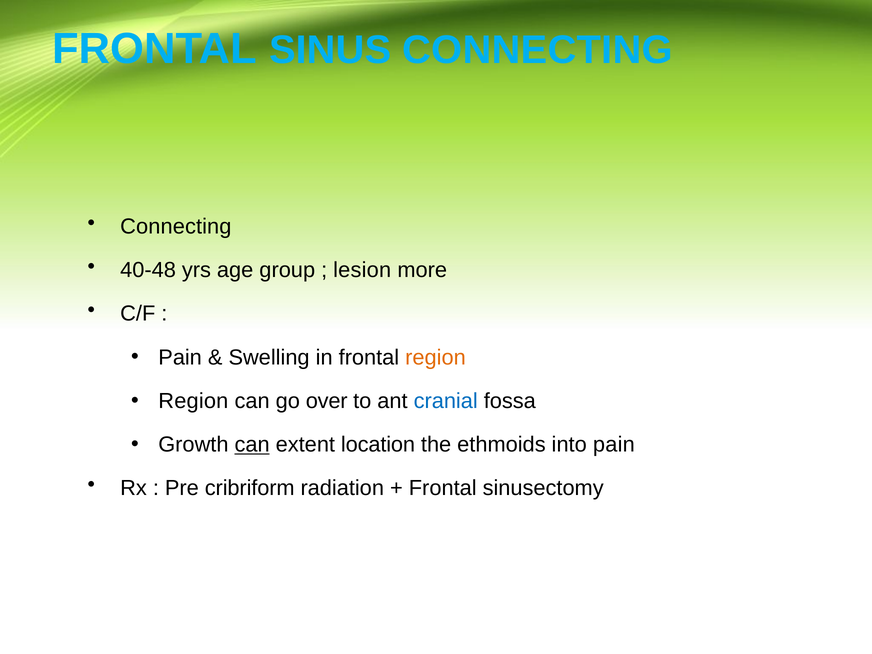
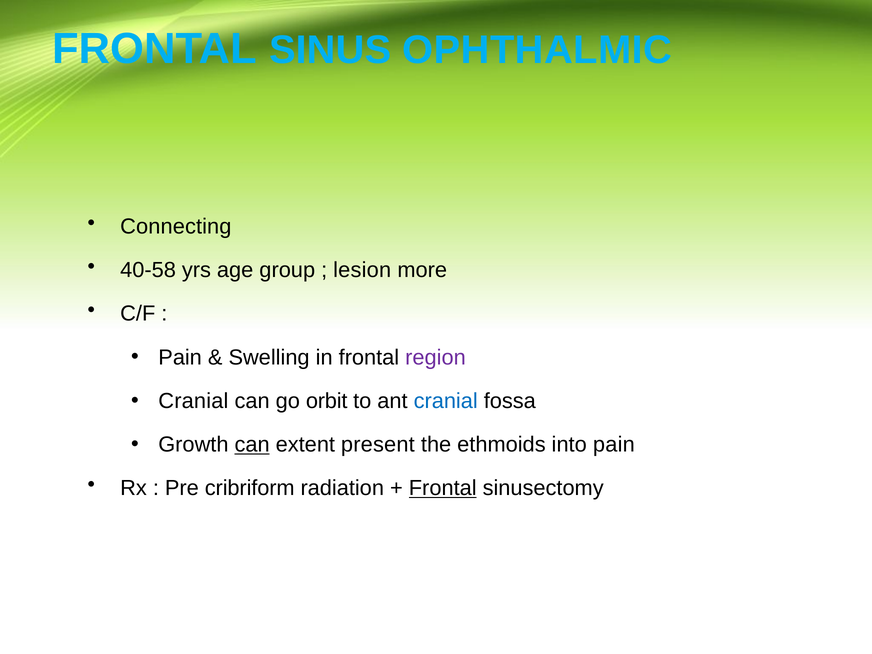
SINUS CONNECTING: CONNECTING -> OPHTHALMIC (537, 50)
40-48: 40-48 -> 40-58 (148, 270)
region colour: orange -> purple (435, 357)
Region: Region -> Cranial (193, 401)
over: over -> orbit (327, 401)
location: location -> present (378, 445)
Frontal underline: none -> present (443, 488)
